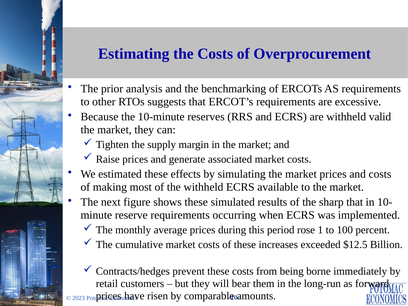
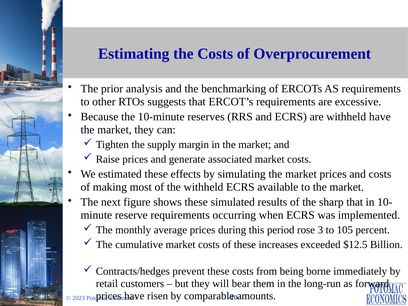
withheld valid: valid -> have (380, 117)
1: 1 -> 3 (320, 230)
100: 100 -> 105 (345, 230)
